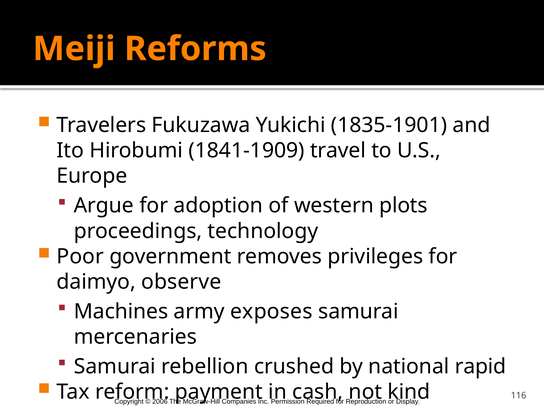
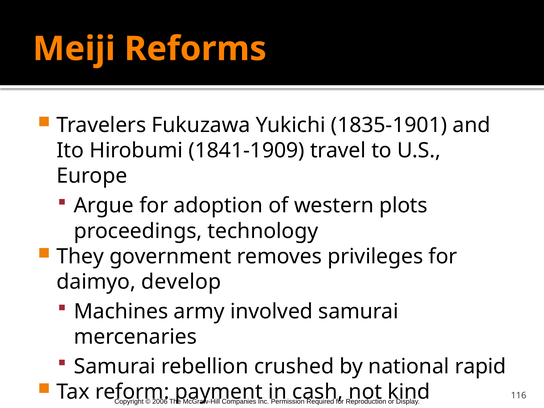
Poor: Poor -> They (80, 256)
observe: observe -> develop (181, 282)
exposes: exposes -> involved (272, 311)
